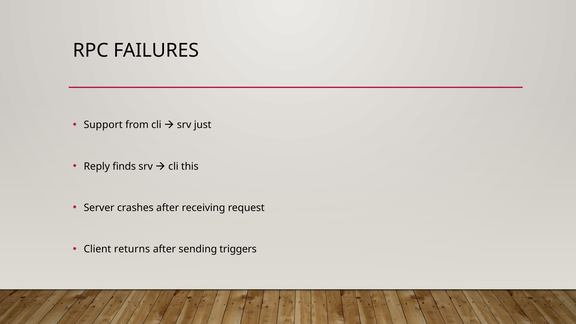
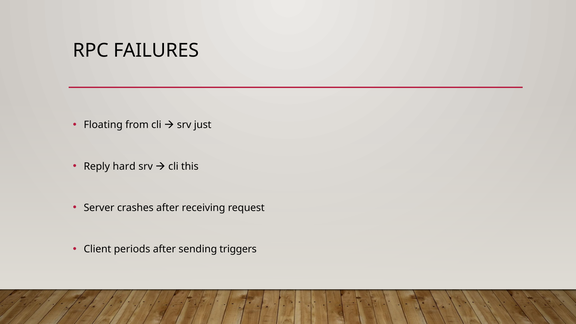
Support: Support -> Floating (103, 125)
finds: finds -> hard (124, 166)
returns: returns -> periods (132, 249)
